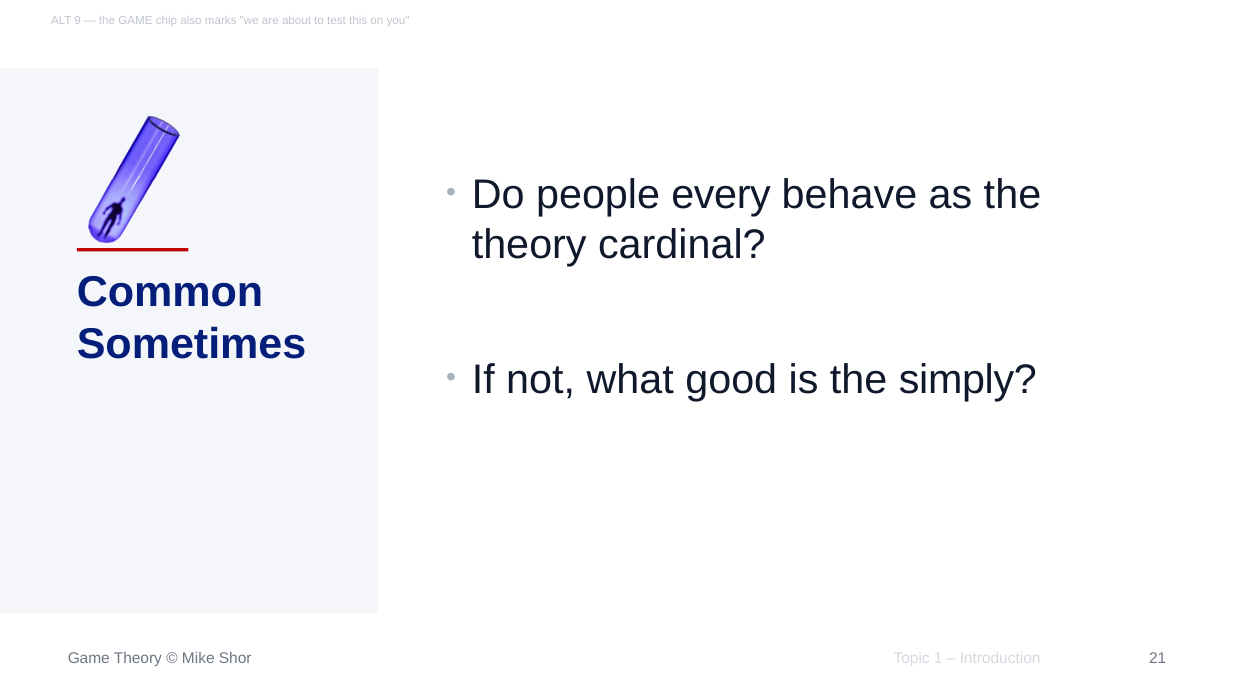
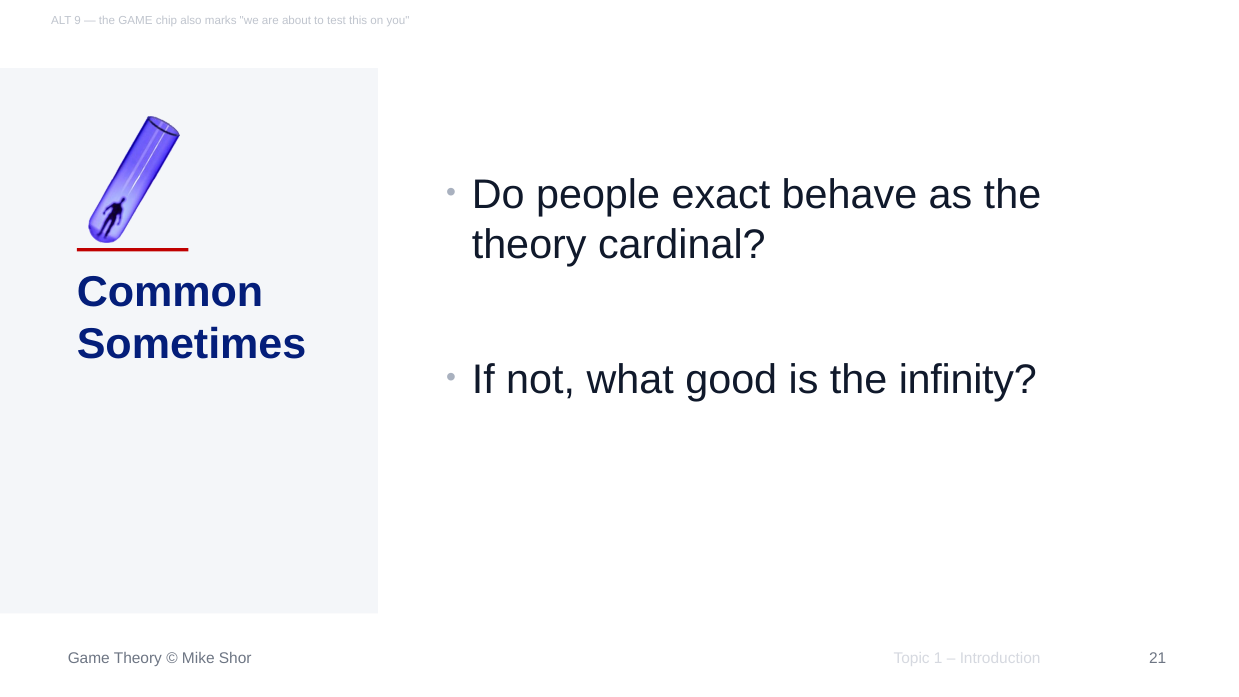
every: every -> exact (721, 195)
simply: simply -> infinity (968, 380)
